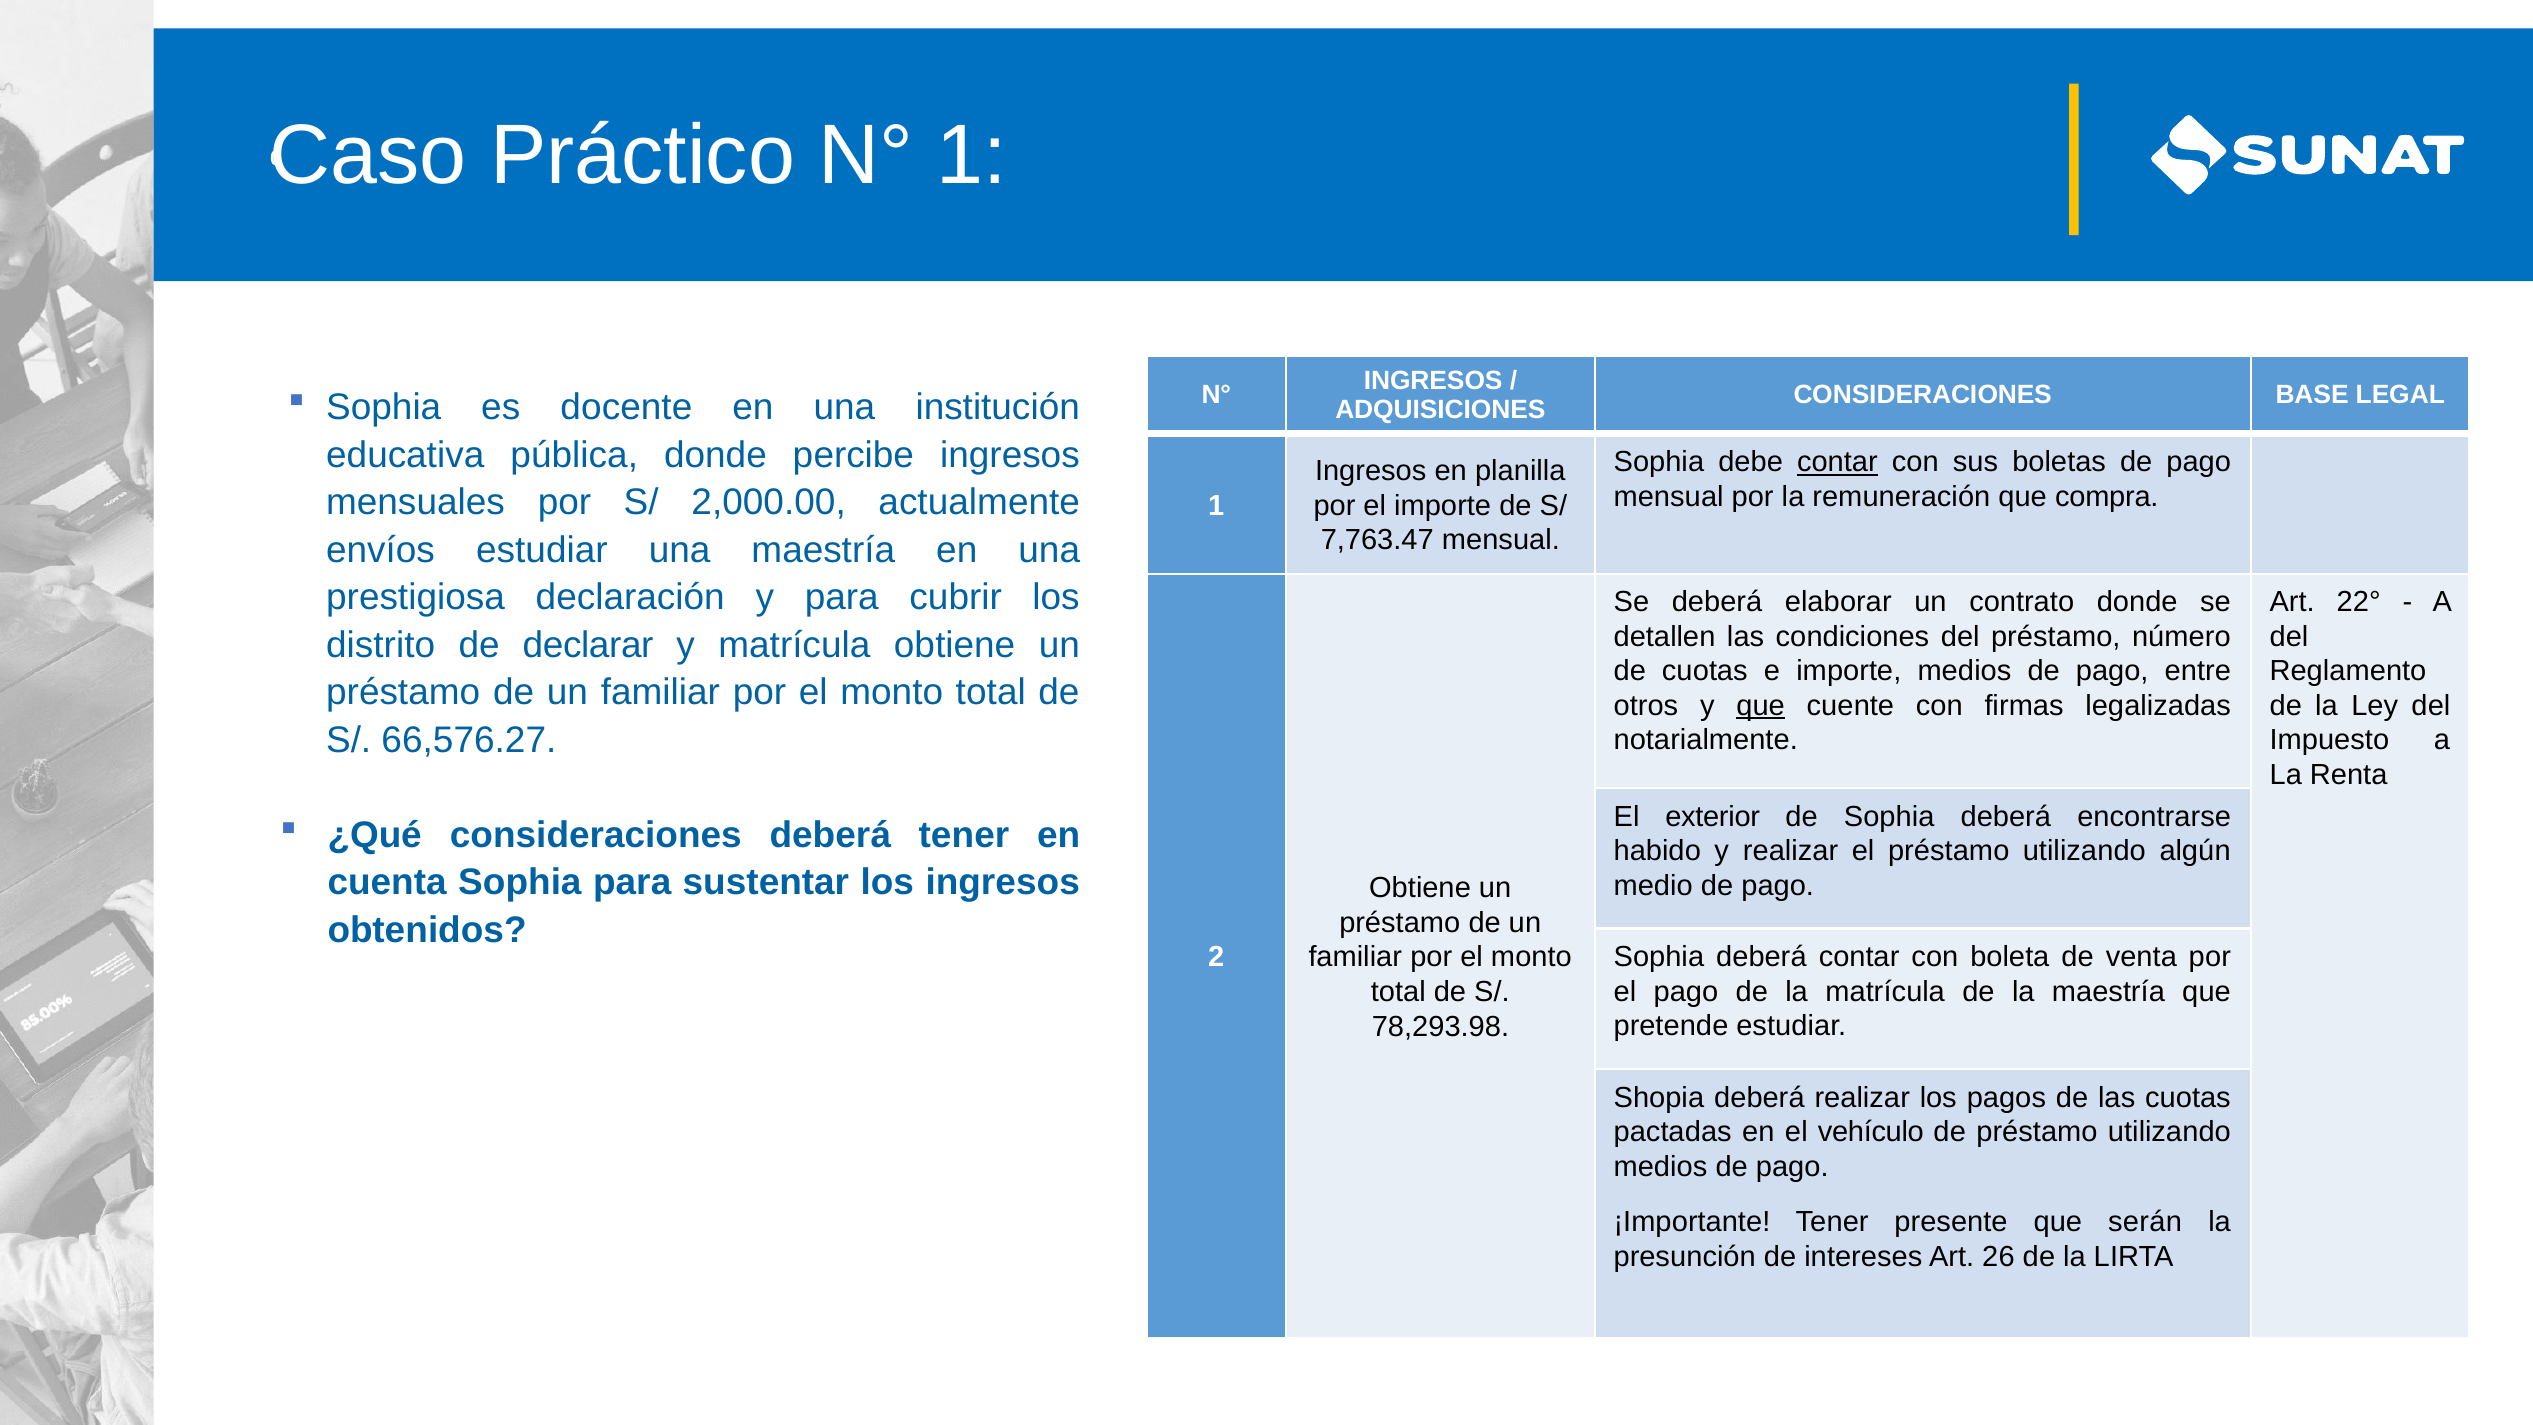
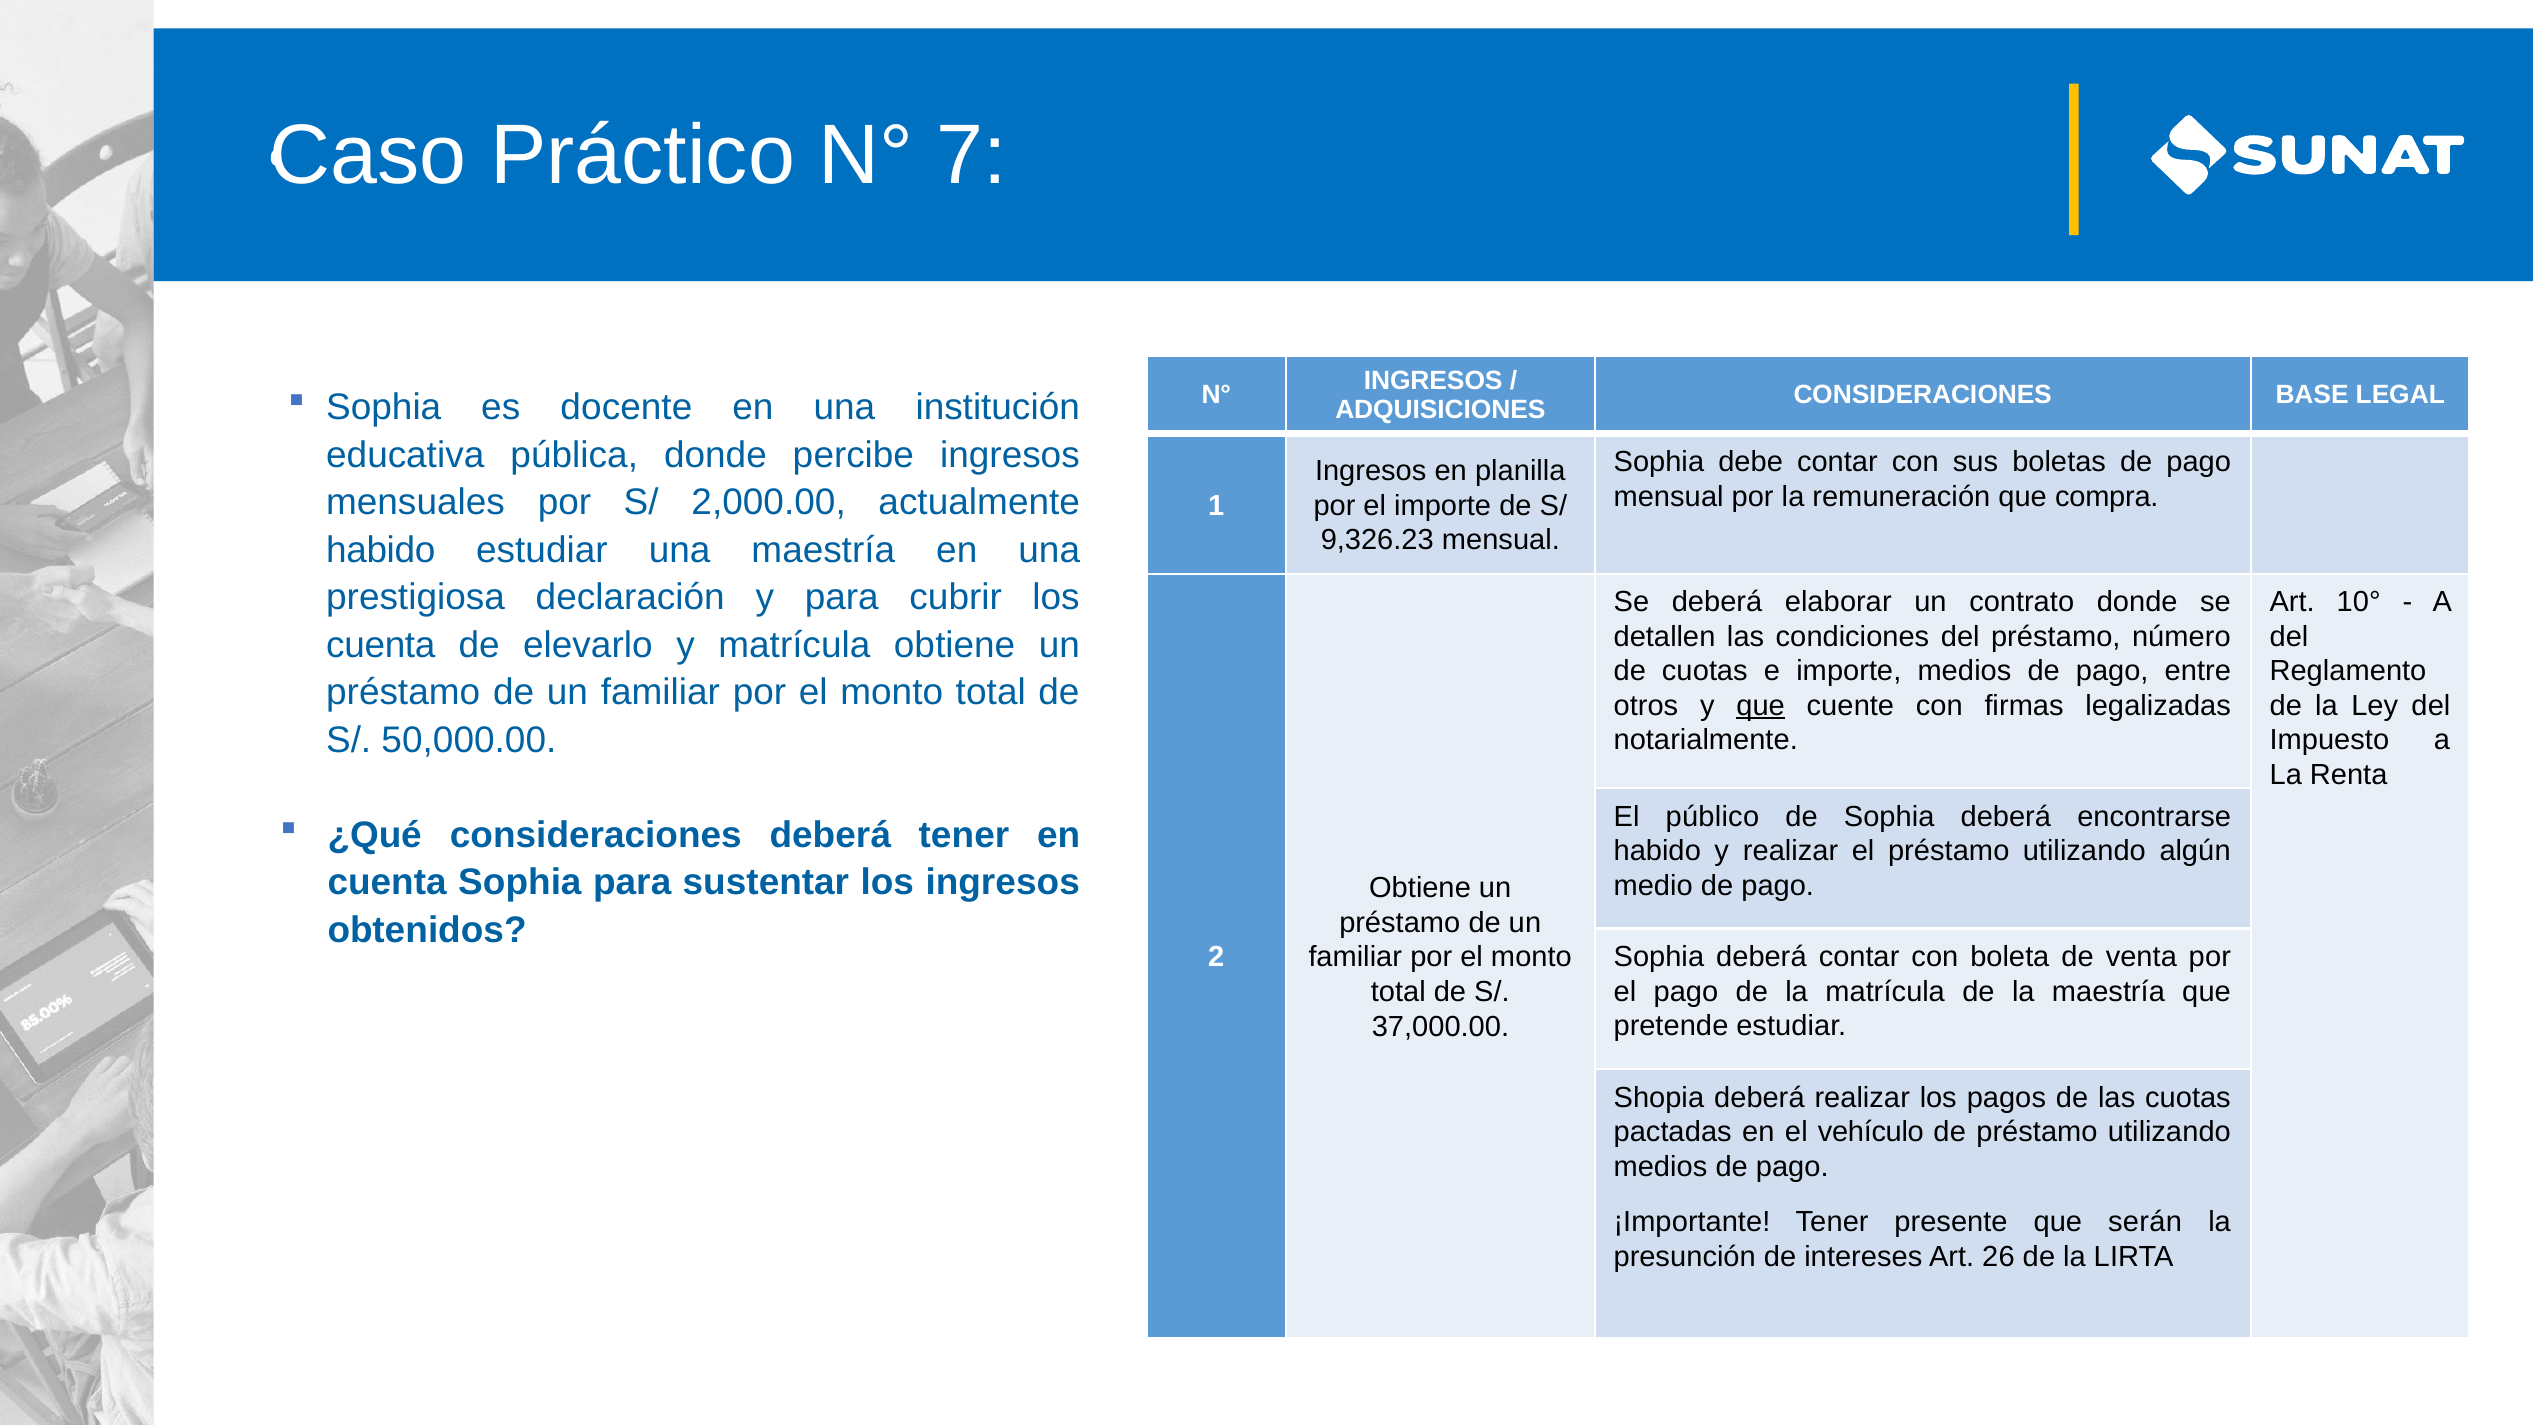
N° 1: 1 -> 7 (972, 156)
contar underline: present -> none (1837, 462)
7,763.47: 7,763.47 -> 9,326.23 (1377, 540)
envíos: envíos -> habido (381, 550)
22°: 22° -> 10° (2359, 602)
distrito: distrito -> cuenta (381, 645)
declarar: declarar -> elevarlo (588, 645)
66,576.27: 66,576.27 -> 50,000.00 (469, 740)
exterior: exterior -> público (1712, 816)
78,293.98: 78,293.98 -> 37,000.00 (1440, 1026)
